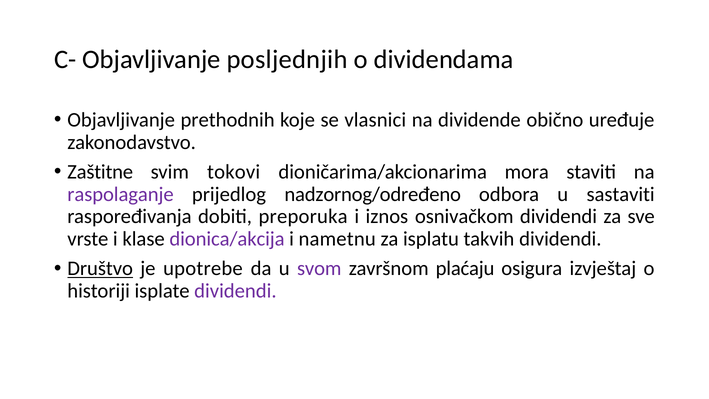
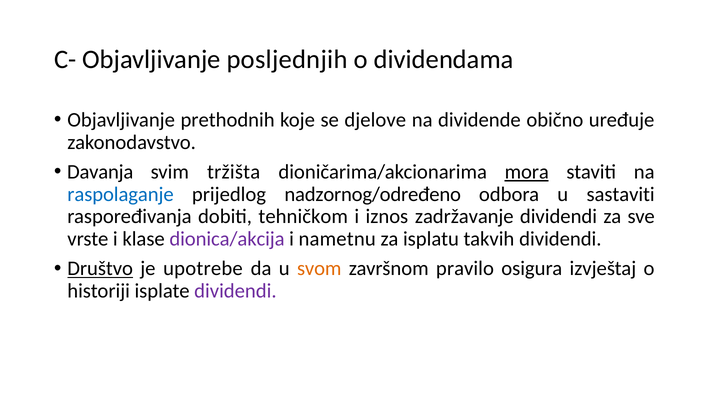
vlasnici: vlasnici -> djelove (375, 120)
Zaštitne: Zaštitne -> Davanja (100, 172)
tokovi: tokovi -> tržišta (234, 172)
mora underline: none -> present (527, 172)
raspolaganje colour: purple -> blue (121, 194)
preporuka: preporuka -> tehničkom (303, 216)
osnivačkom: osnivačkom -> zadržavanje (464, 216)
svom colour: purple -> orange (319, 268)
plaćaju: plaćaju -> pravilo (465, 268)
